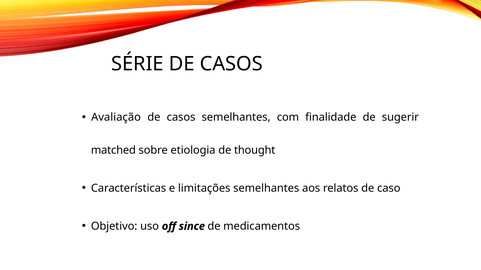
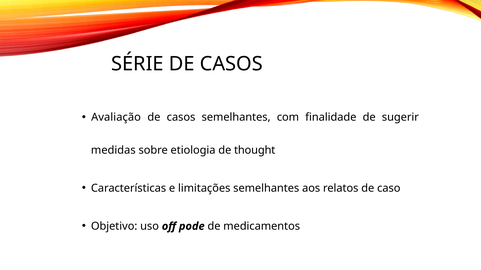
matched: matched -> medidas (113, 151)
since: since -> pode (192, 227)
